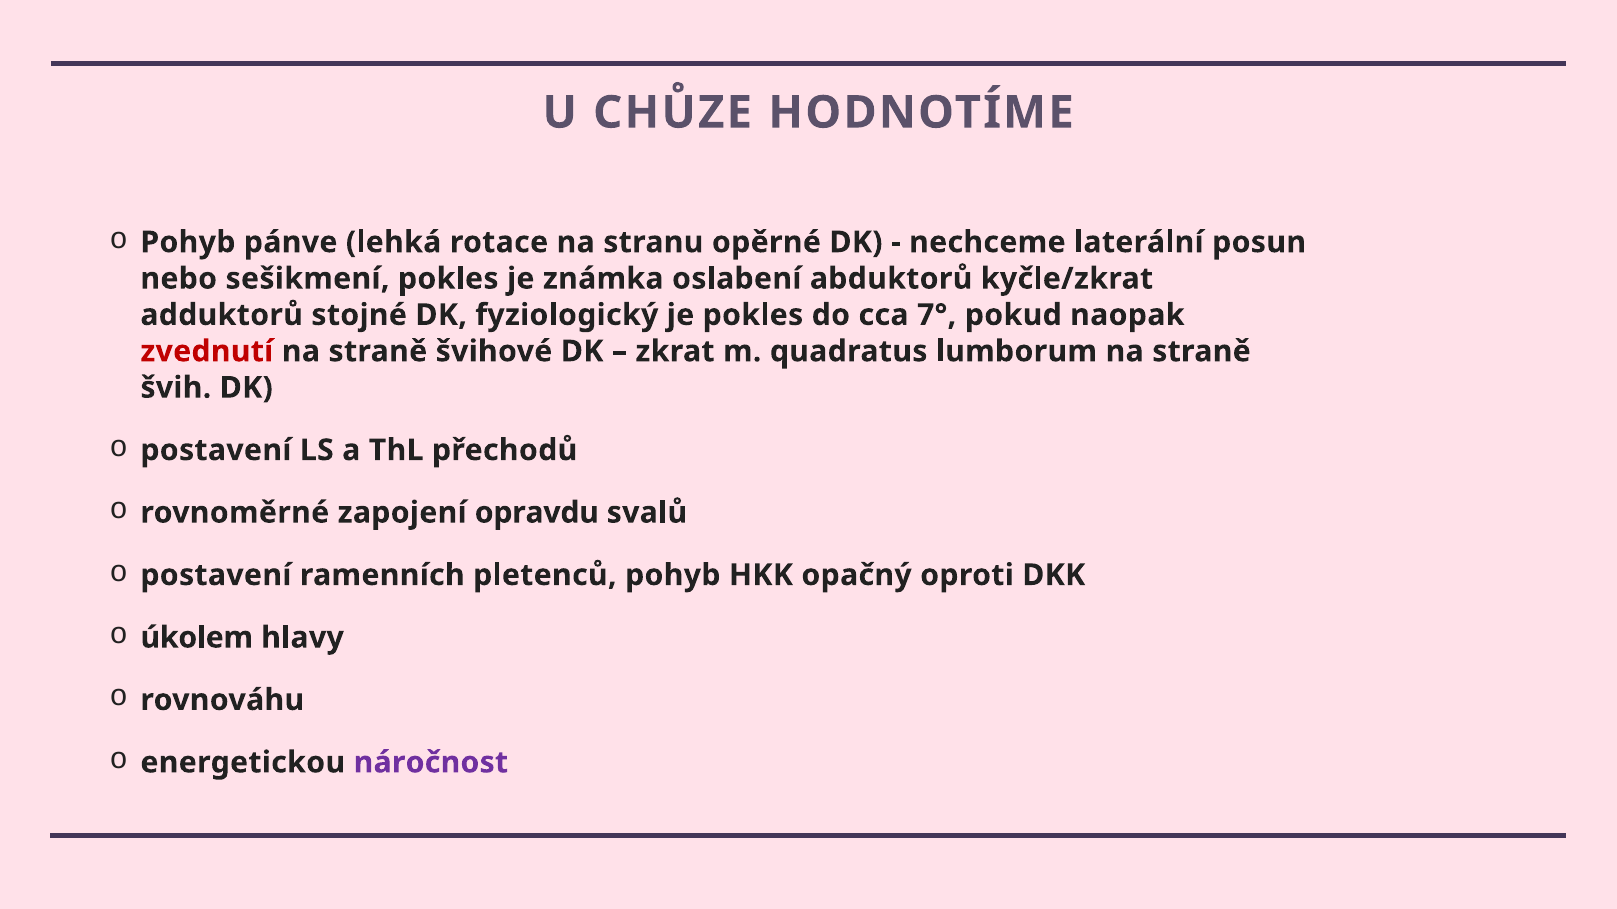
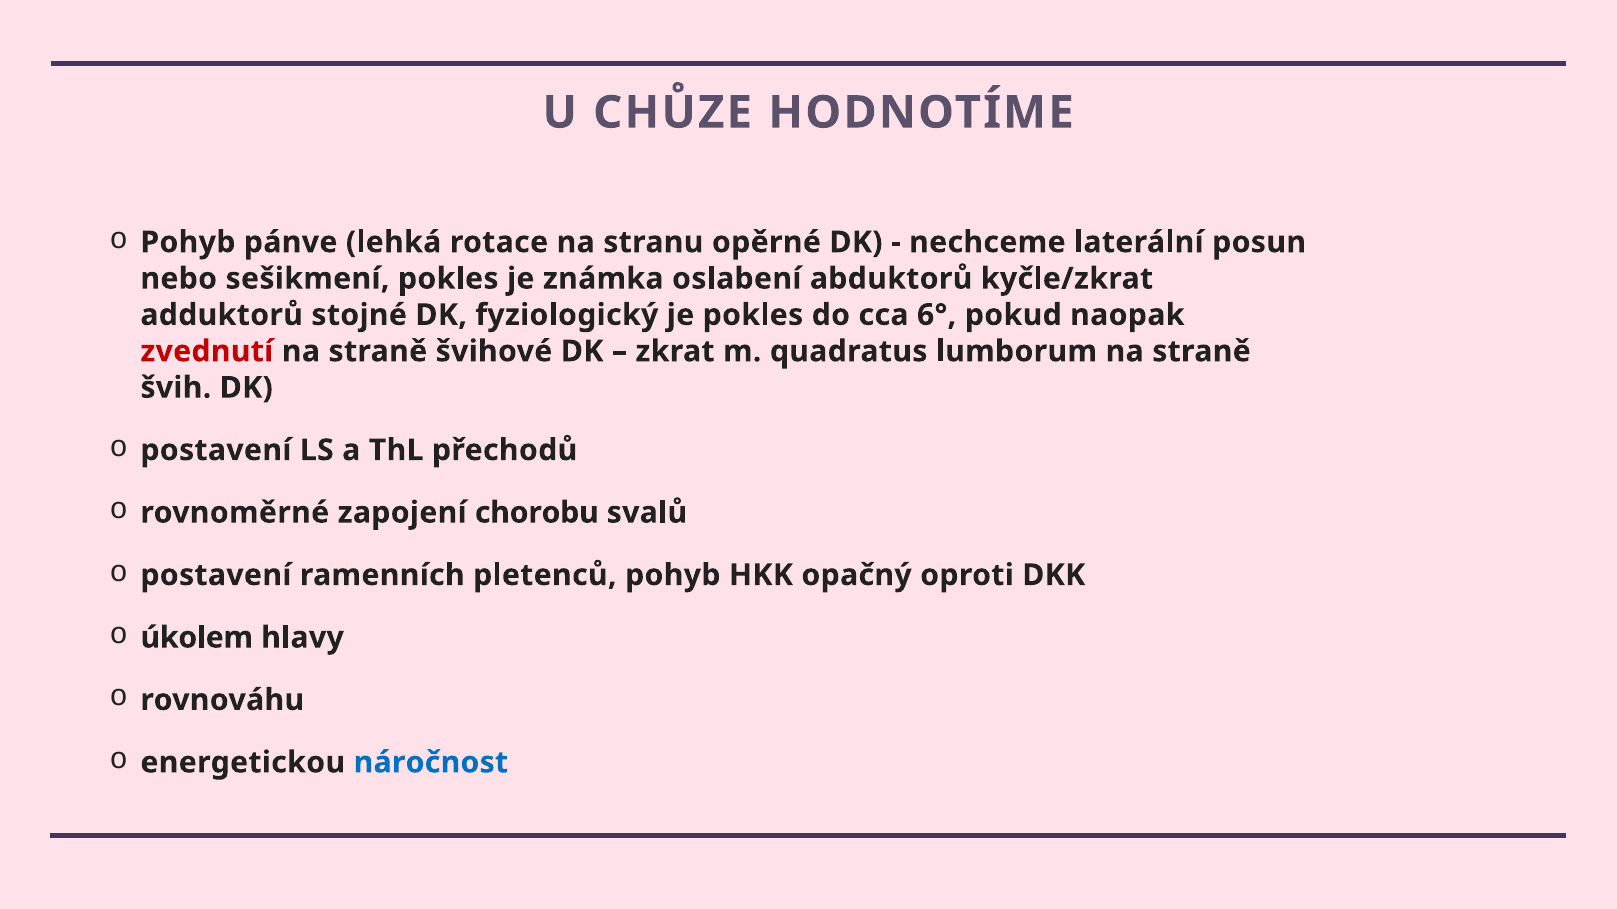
7°: 7° -> 6° (937, 315)
opravdu: opravdu -> chorobu (537, 513)
náročnost colour: purple -> blue (431, 763)
